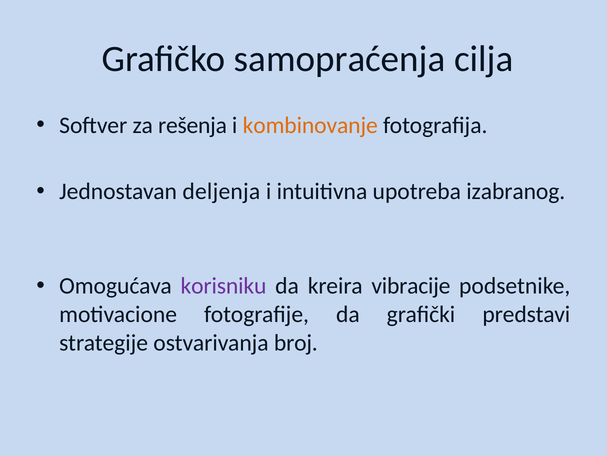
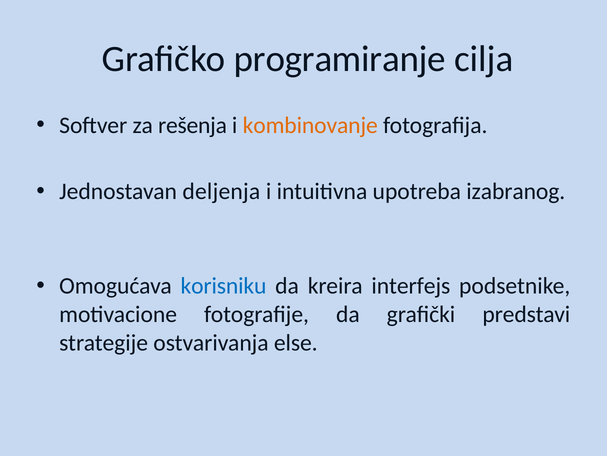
samopraćenja: samopraćenja -> programiranje (340, 59)
korisniku colour: purple -> blue (224, 286)
vibracije: vibracije -> interfejs (411, 286)
broj: broj -> else (296, 342)
